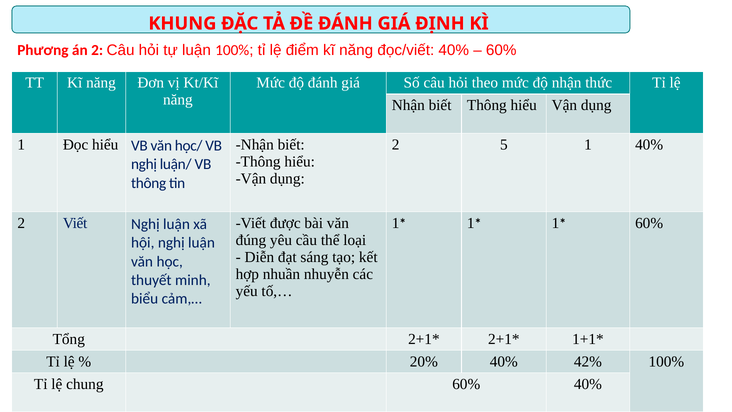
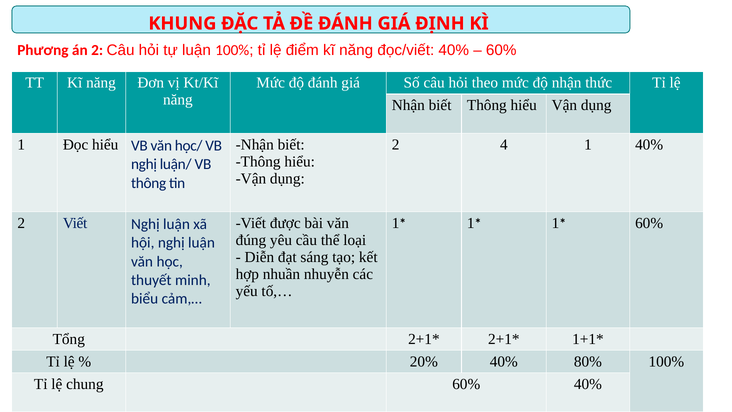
5: 5 -> 4 (504, 145)
42%: 42% -> 80% (588, 361)
